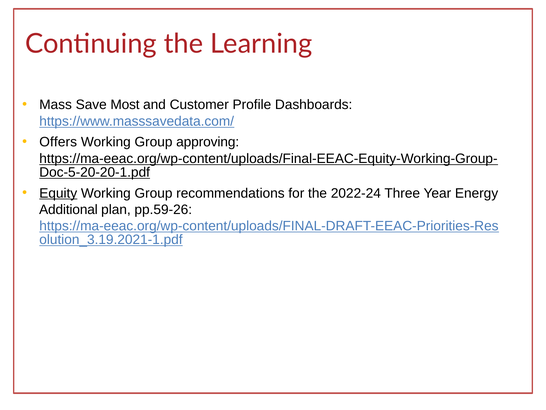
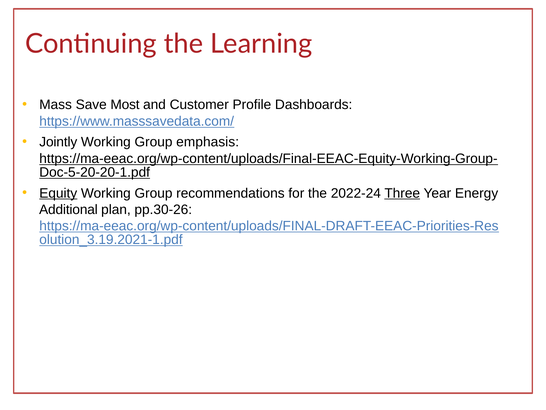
Offers: Offers -> Jointly (58, 142)
approving: approving -> emphasis (208, 142)
Three underline: none -> present (402, 193)
pp.59-26: pp.59-26 -> pp.30-26 (163, 209)
